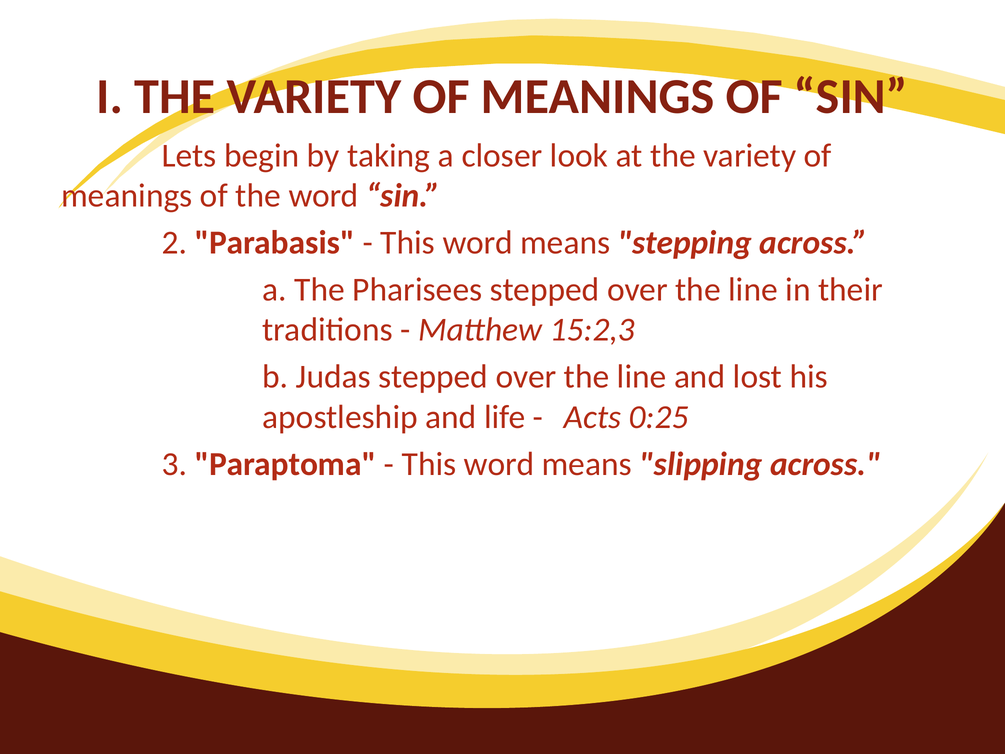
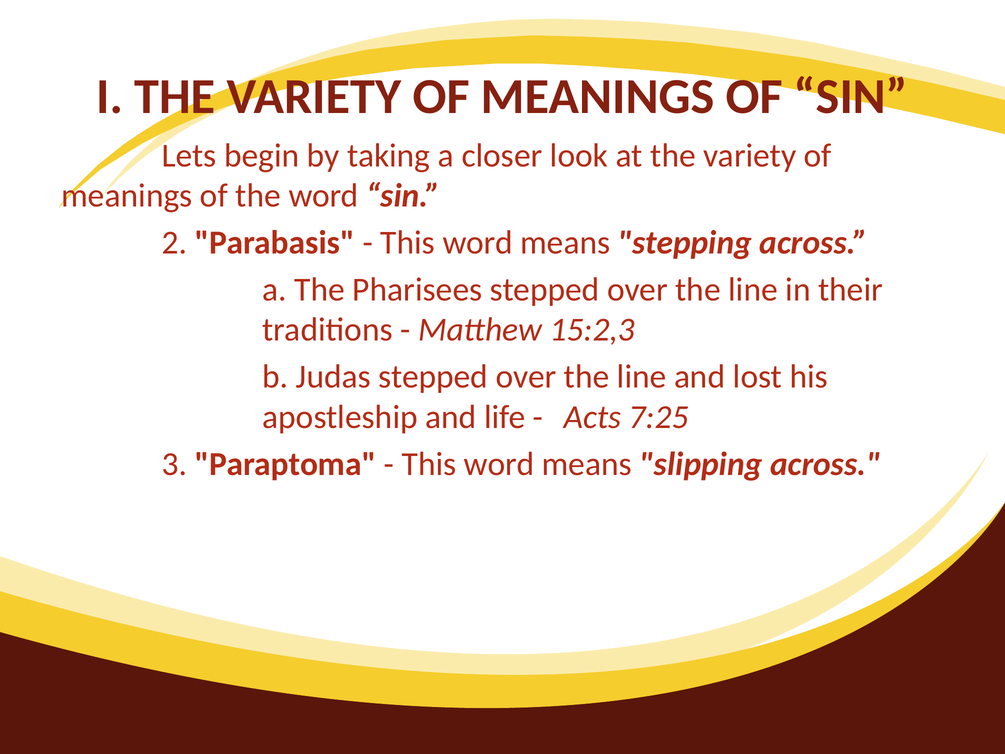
0:25: 0:25 -> 7:25 (659, 417)
